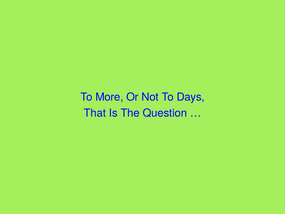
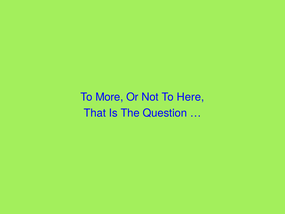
Days: Days -> Here (190, 97)
